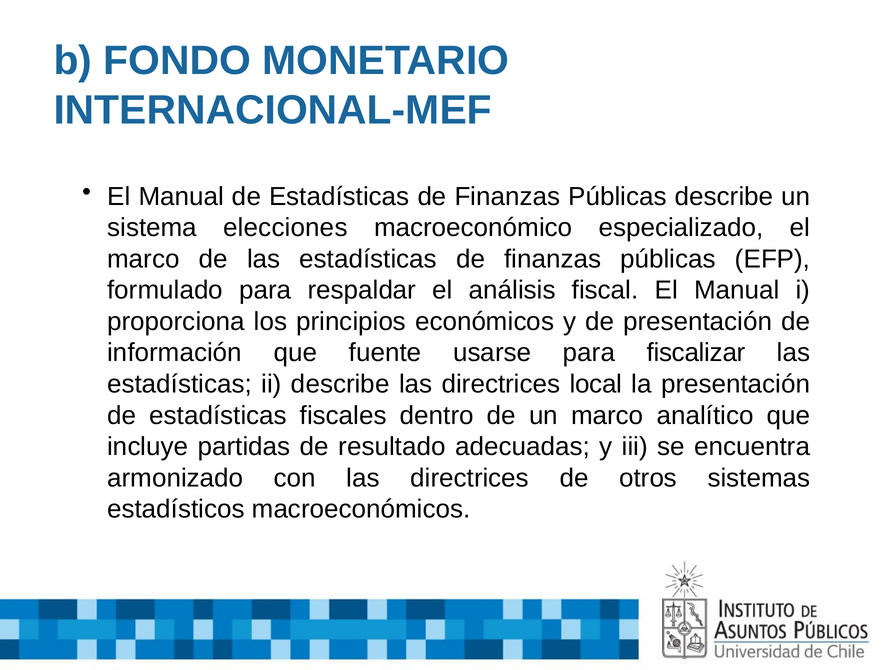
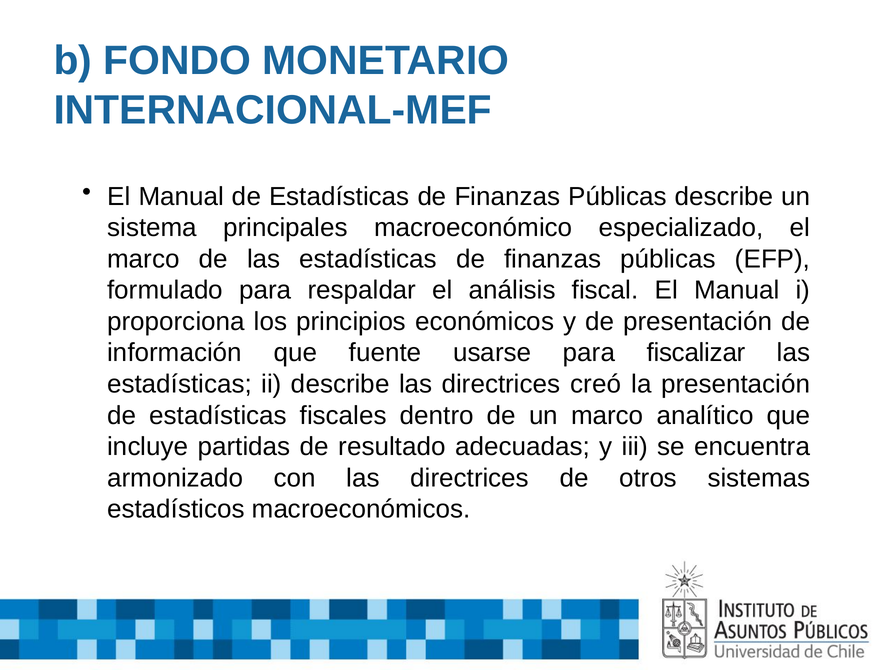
elecciones: elecciones -> principales (285, 228)
local: local -> creó (596, 384)
